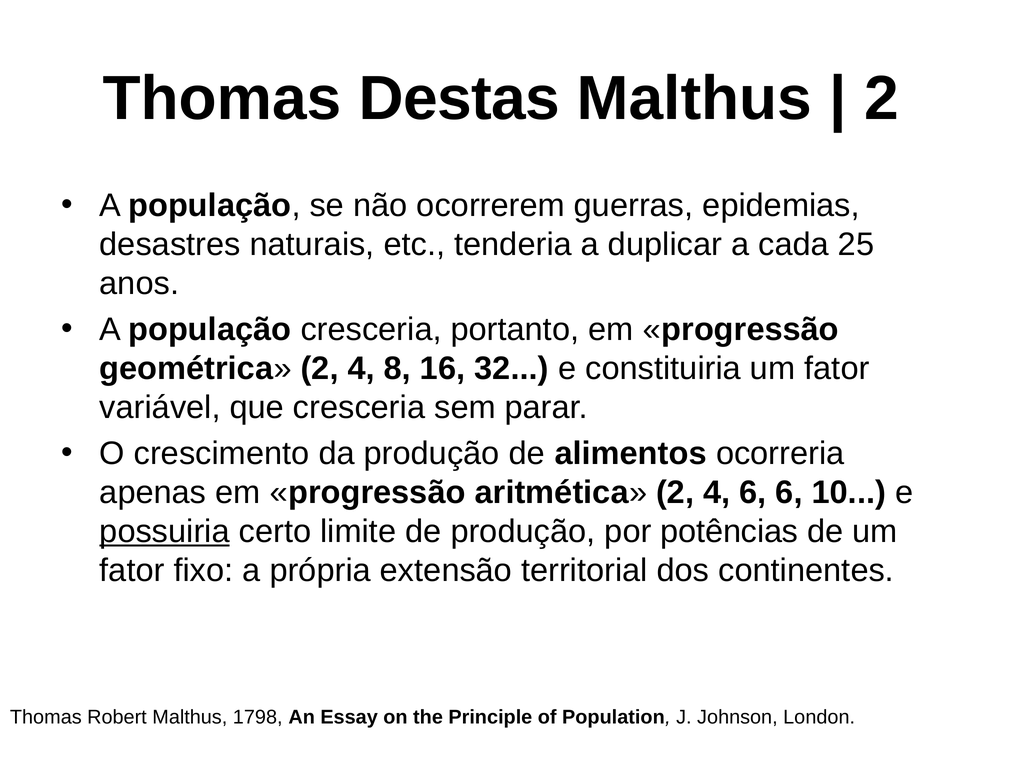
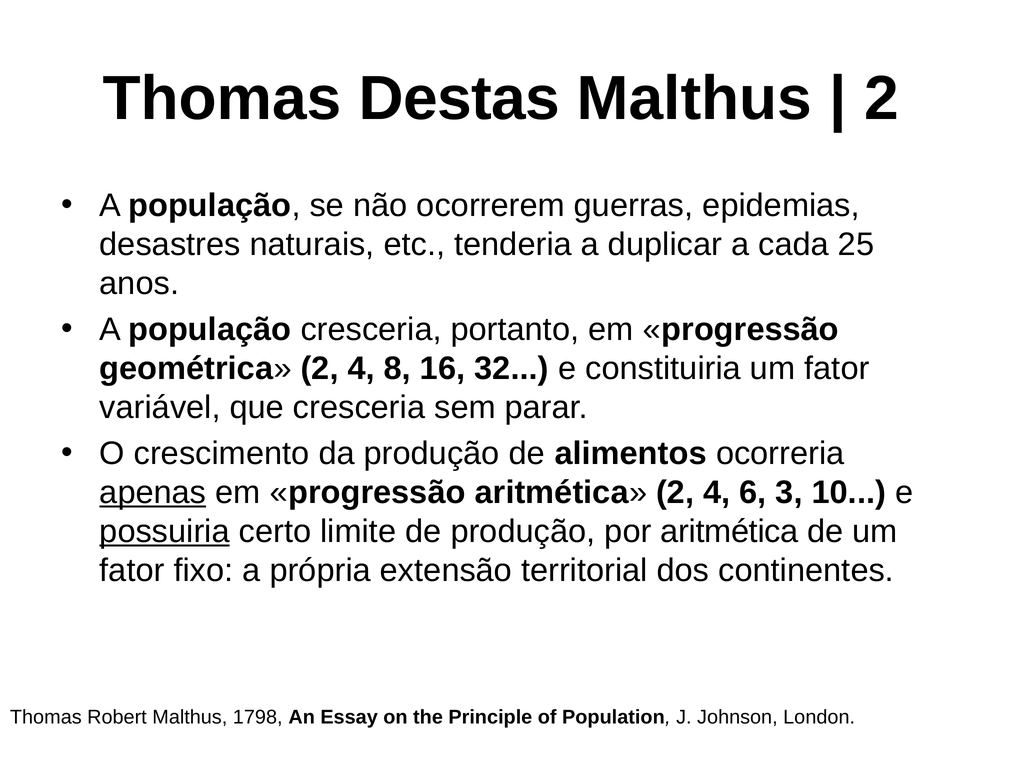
apenas underline: none -> present (153, 493)
6 6: 6 -> 3 (789, 493)
por potências: potências -> aritmética (729, 532)
